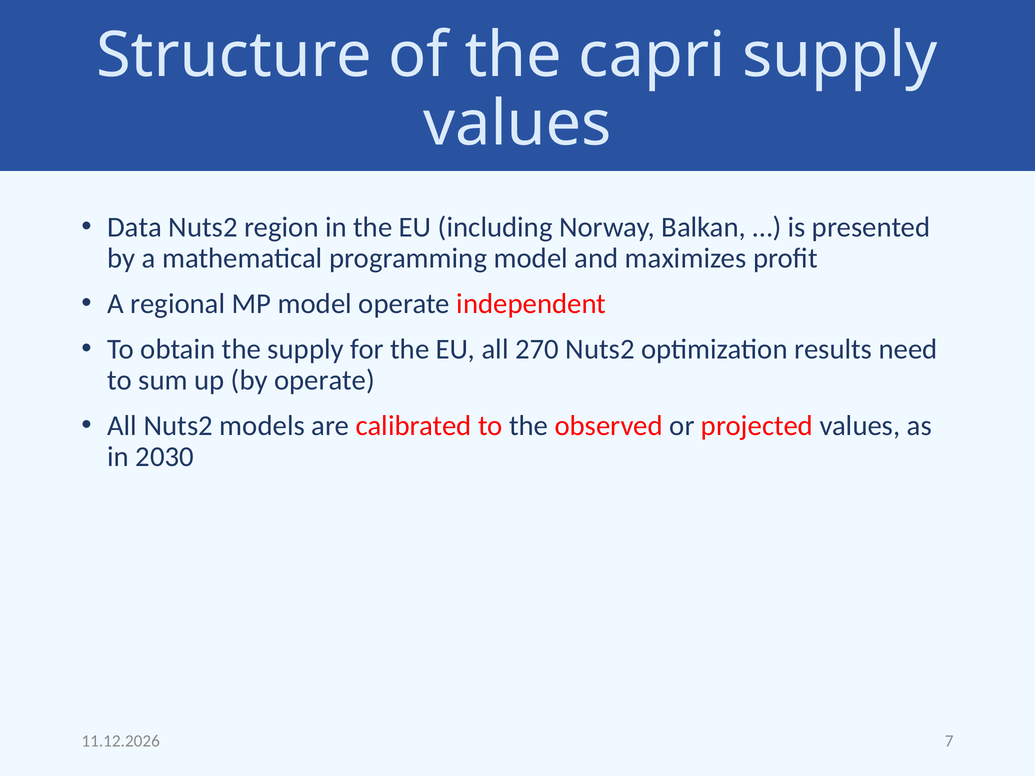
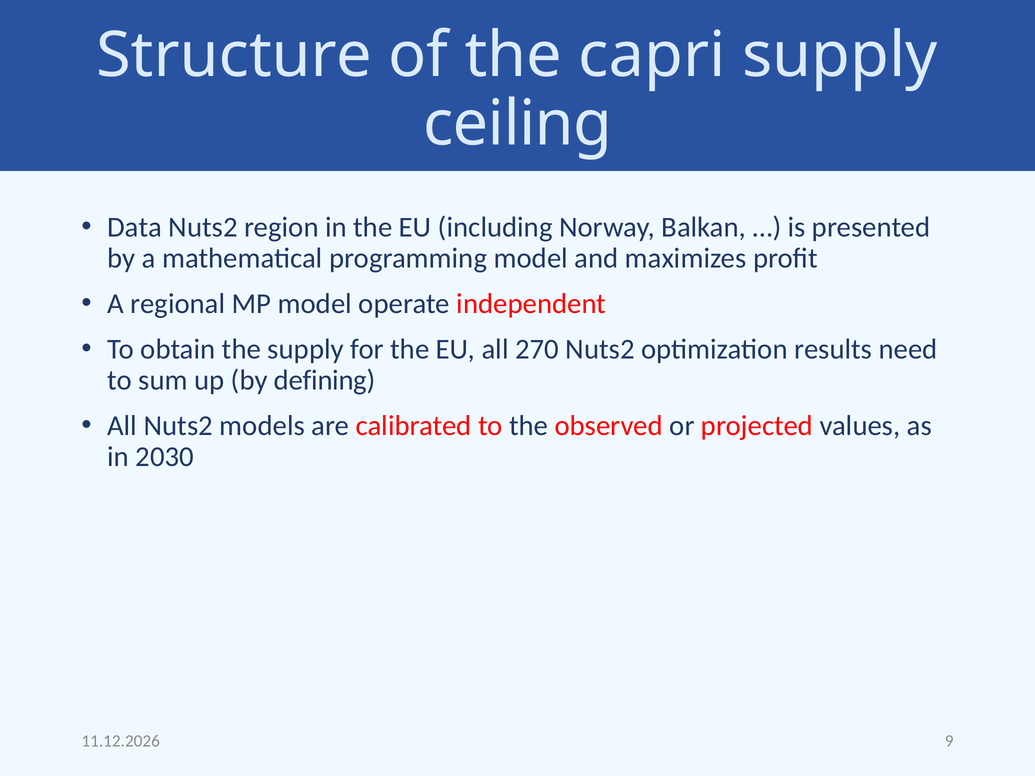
values: values -> ceiling (518, 124)
by operate: operate -> defining (325, 380)
7: 7 -> 9 (949, 741)
